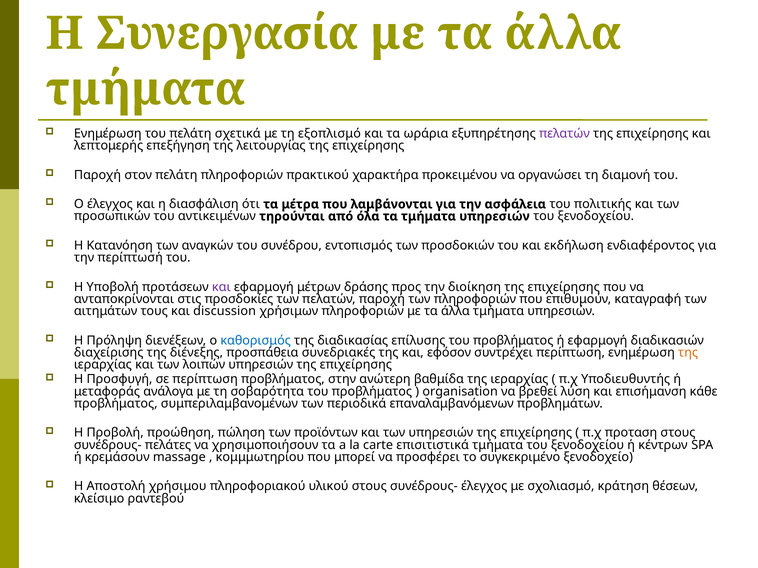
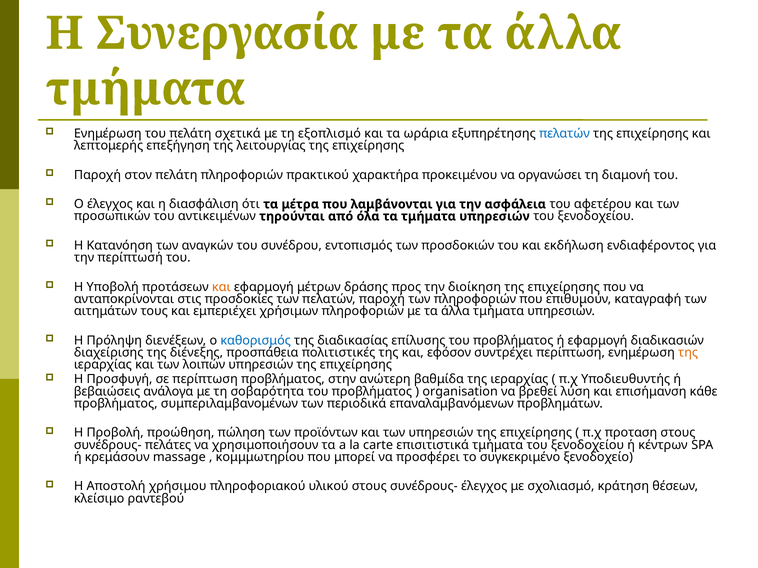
πελατών colour: purple -> blue (564, 134)
πολιτικής: πολιτικής -> αφετέρου (603, 204)
και colour: purple -> orange (221, 287)
discussion: discussion -> εμπεριέχει (225, 311)
συνεδριακές: συνεδριακές -> πολιτιστικές (339, 353)
μεταφοράς: μεταφοράς -> βεβαιώσεις (107, 392)
